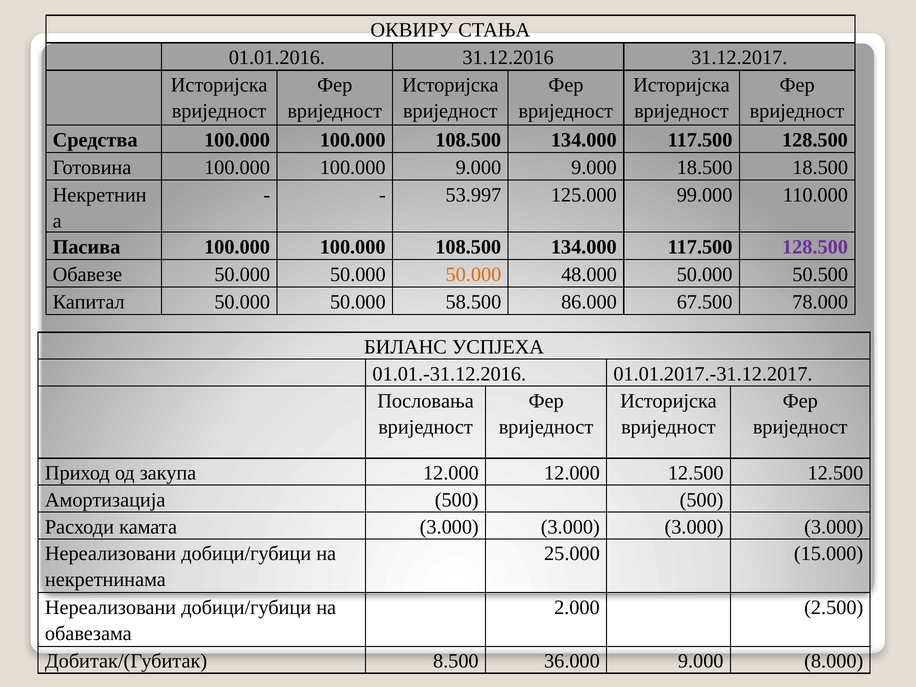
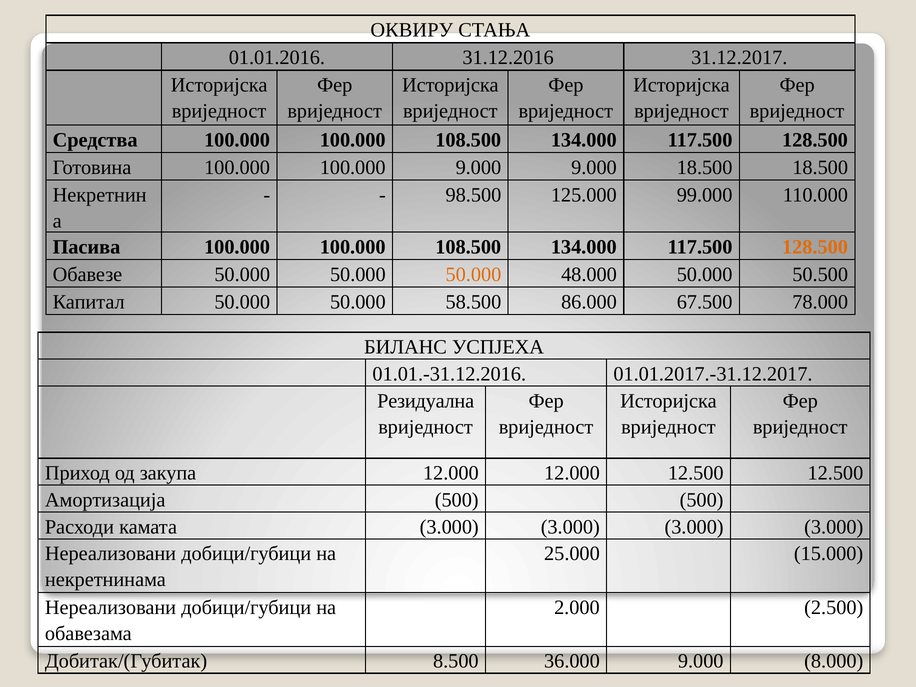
53.997: 53.997 -> 98.500 (473, 195)
128.500 colour: purple -> orange (815, 247)
Пословања: Пословања -> Резидуална (426, 401)
